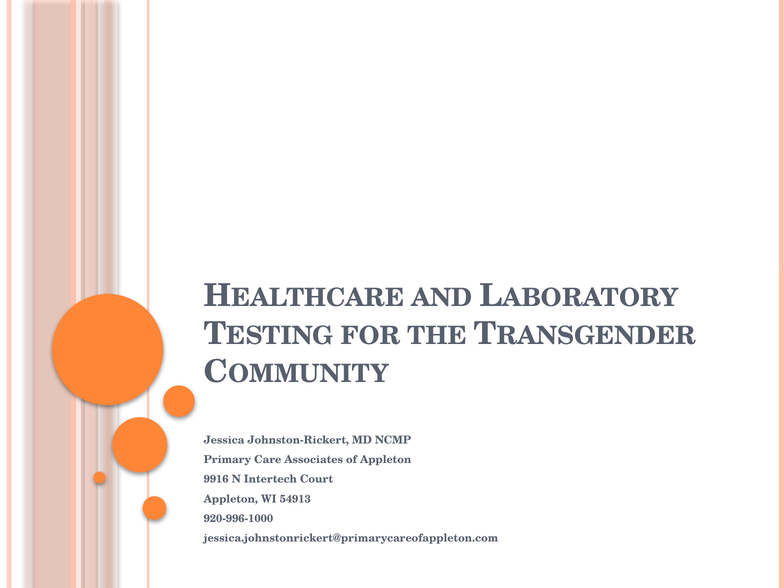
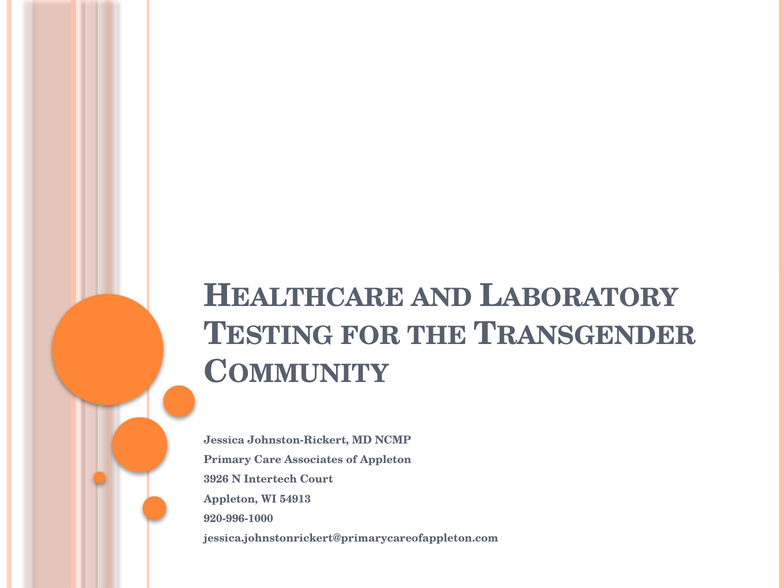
9916: 9916 -> 3926 (216, 479)
